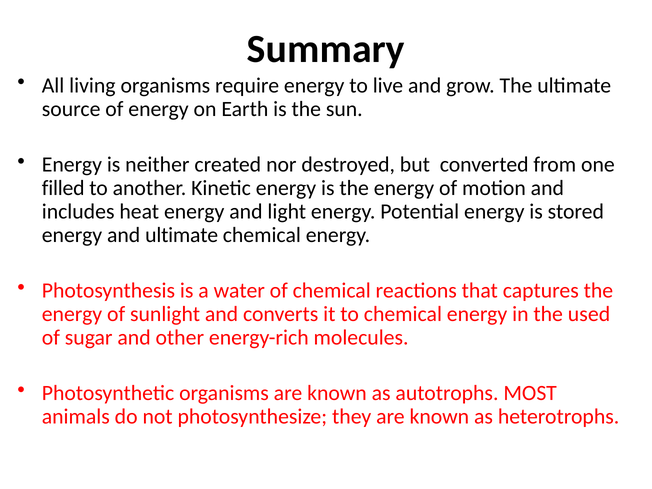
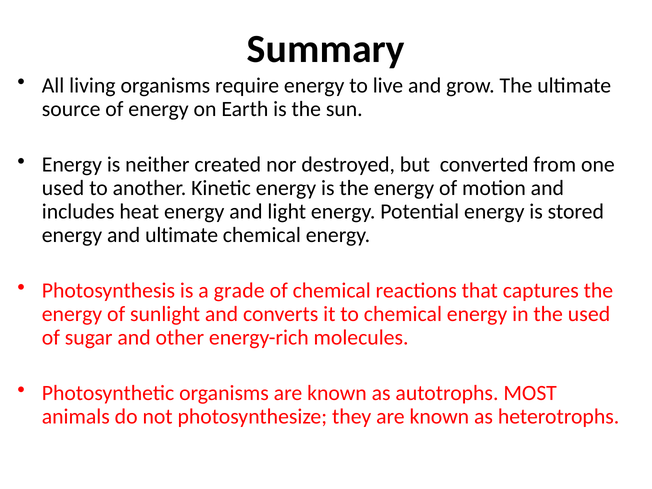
filled: filled -> used (63, 188)
water: water -> grade (239, 291)
